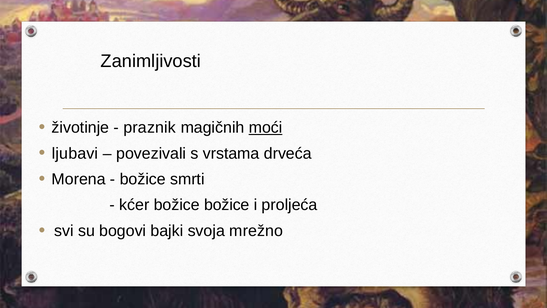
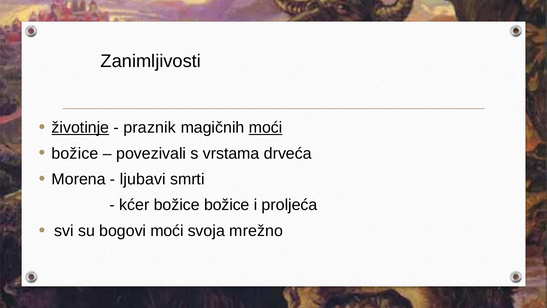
životinje underline: none -> present (80, 127)
ljubavi: ljubavi -> božice (75, 153)
božice: božice -> ljubavi (143, 179)
bogovi bajki: bajki -> moći (167, 231)
